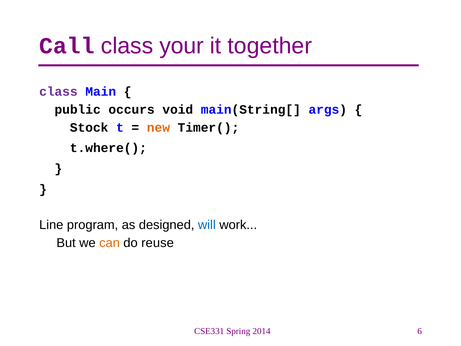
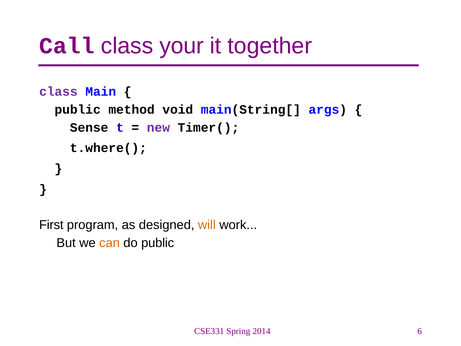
occurs: occurs -> method (132, 109)
Stock: Stock -> Sense (89, 127)
new colour: orange -> purple (158, 127)
Line: Line -> First (51, 225)
will colour: blue -> orange (207, 225)
do reuse: reuse -> public (158, 243)
